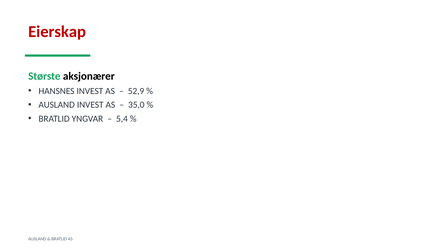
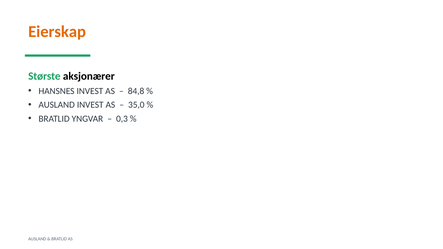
Eierskap colour: red -> orange (57, 32)
52,9: 52,9 -> 84,8 (136, 91)
5,4: 5,4 -> 0,3 (122, 119)
